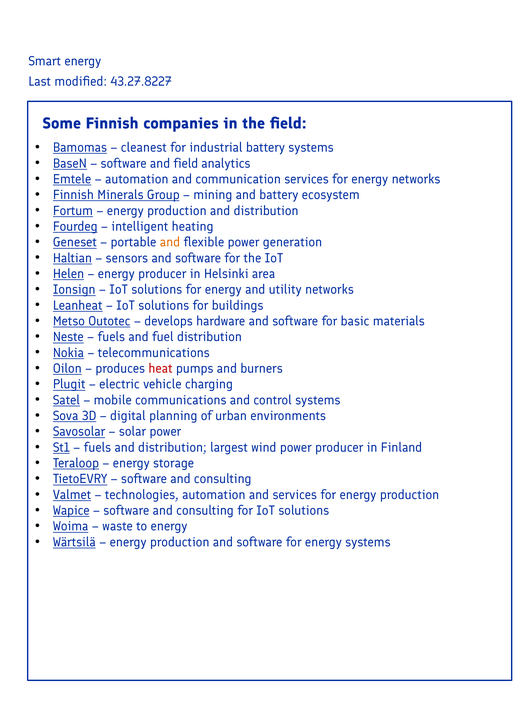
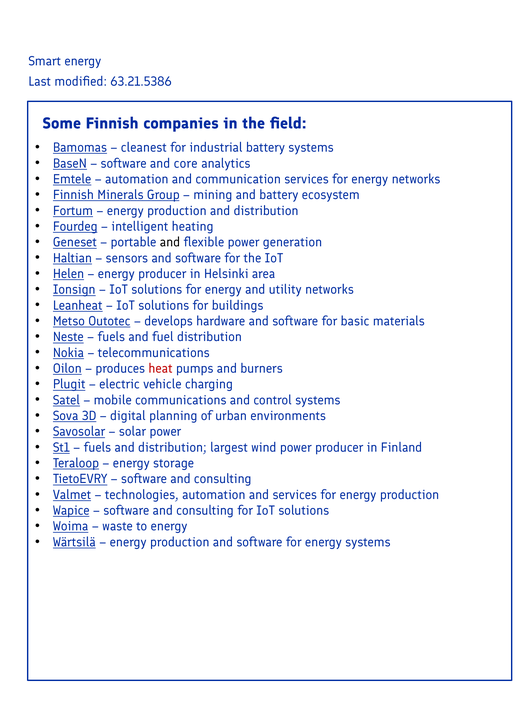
43.27.8227: 43.27.8227 -> 63.21.5386 (141, 82)
and field: field -> core (186, 163)
and colour: orange -> black (170, 242)
